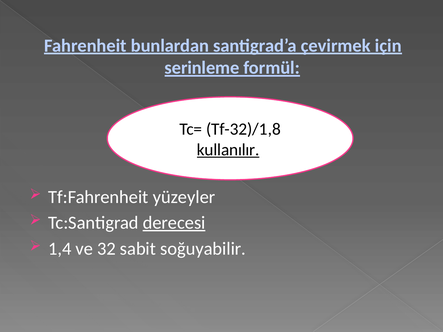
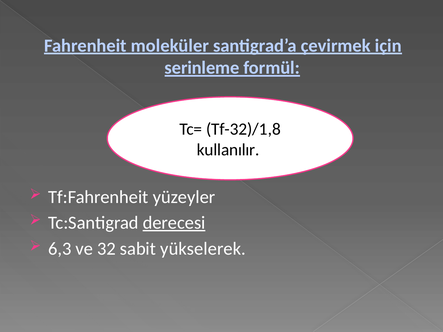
bunlardan: bunlardan -> moleküler (170, 46)
kullanılır underline: present -> none (228, 150)
1,4: 1,4 -> 6,3 (60, 249)
soğuyabilir: soğuyabilir -> yükselerek (203, 249)
